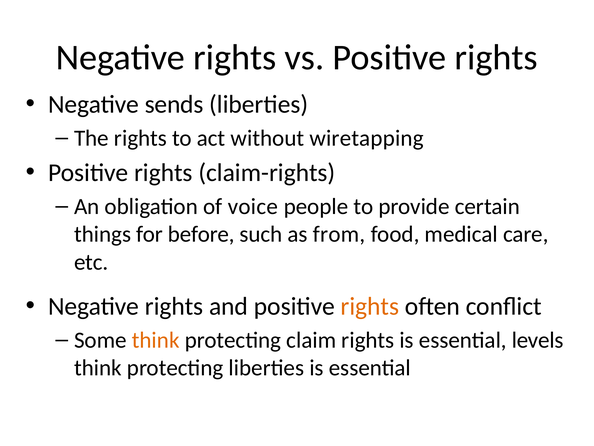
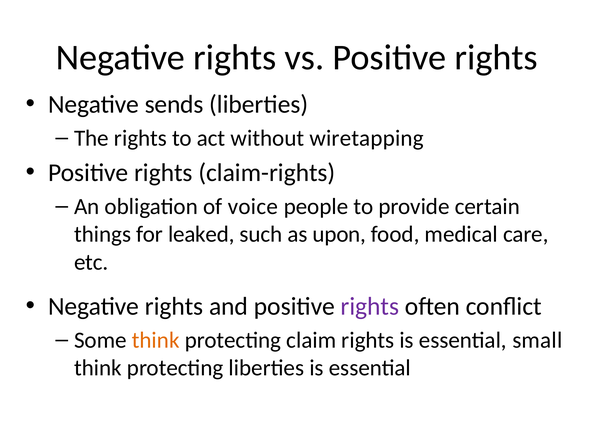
before: before -> leaked (201, 234)
from: from -> upon (339, 234)
rights colour: orange -> purple (370, 306)
levels: levels -> small (537, 340)
